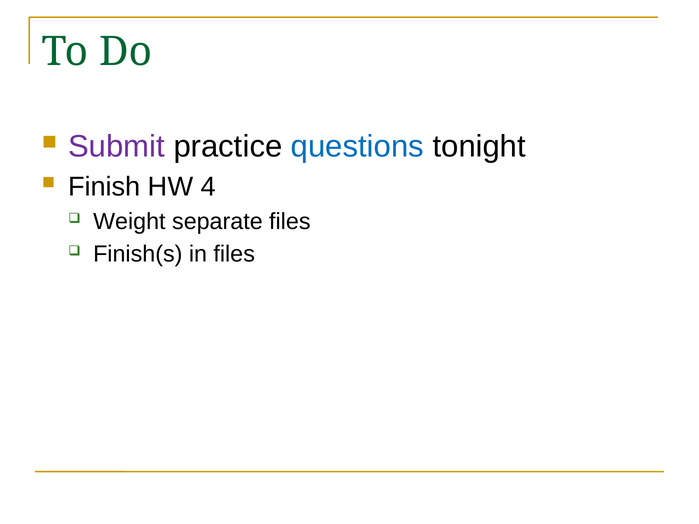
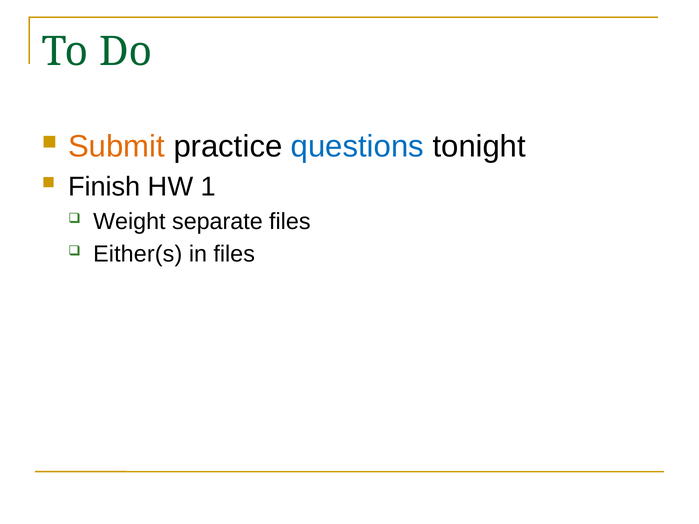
Submit colour: purple -> orange (116, 147)
4: 4 -> 1 (208, 187)
Finish(s: Finish(s -> Either(s (138, 254)
